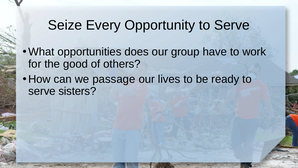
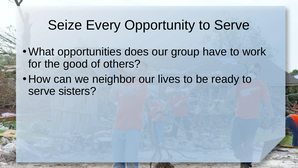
passage: passage -> neighbor (114, 79)
